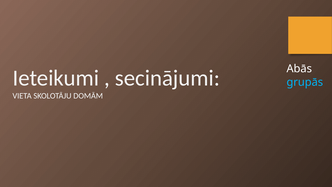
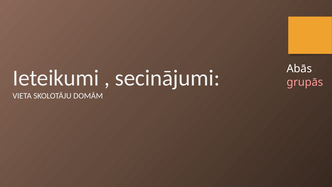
grupās colour: light blue -> pink (305, 82)
